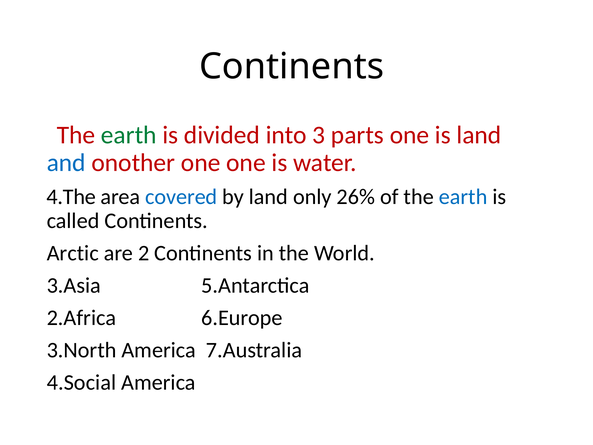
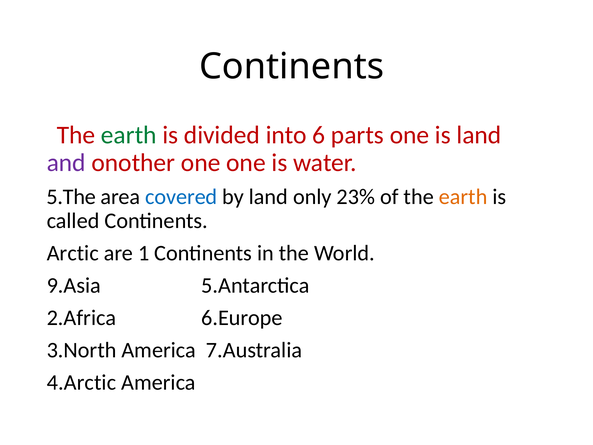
3: 3 -> 6 (319, 135)
and colour: blue -> purple (66, 163)
4.The: 4.The -> 5.The (71, 197)
26%: 26% -> 23% (356, 197)
earth colour: blue -> orange (463, 197)
2: 2 -> 1 (144, 253)
3.Asia: 3.Asia -> 9.Asia (74, 285)
4.Social: 4.Social -> 4.Arctic (81, 382)
